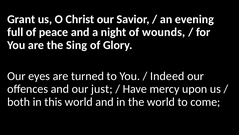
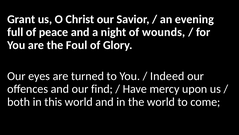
Sing: Sing -> Foul (77, 45)
just: just -> find (102, 89)
